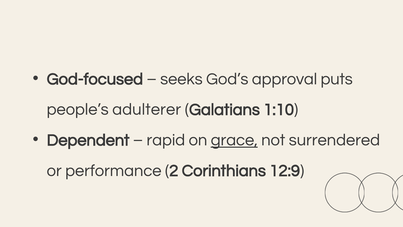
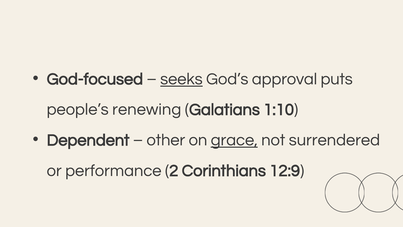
seeks underline: none -> present (181, 79)
adulterer: adulterer -> renewing (147, 109)
rapid: rapid -> other (166, 140)
